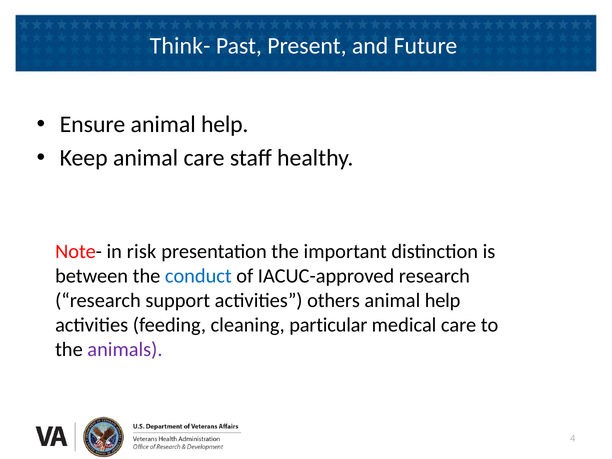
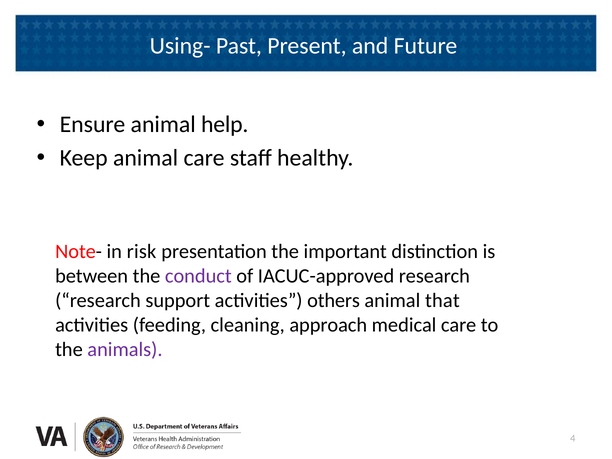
Think-: Think- -> Using- (180, 46)
conduct colour: blue -> purple (198, 276)
help: help -> that (442, 300)
particular: particular -> approach (328, 325)
